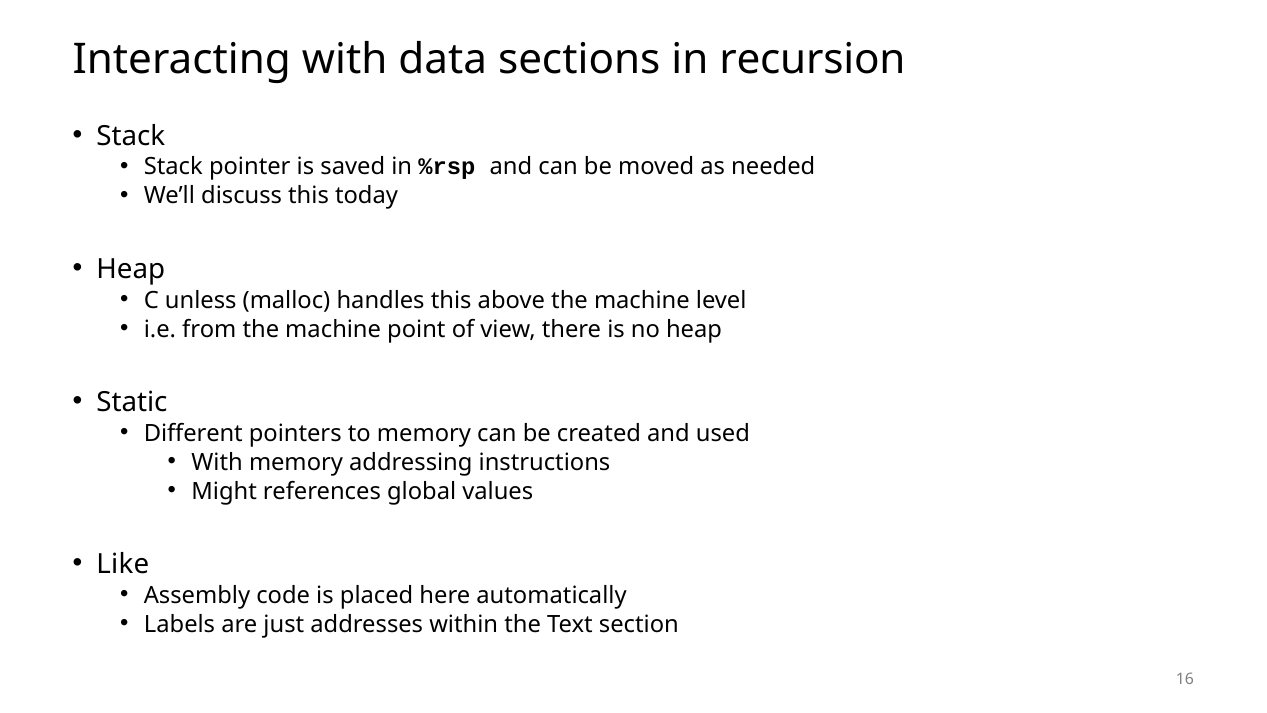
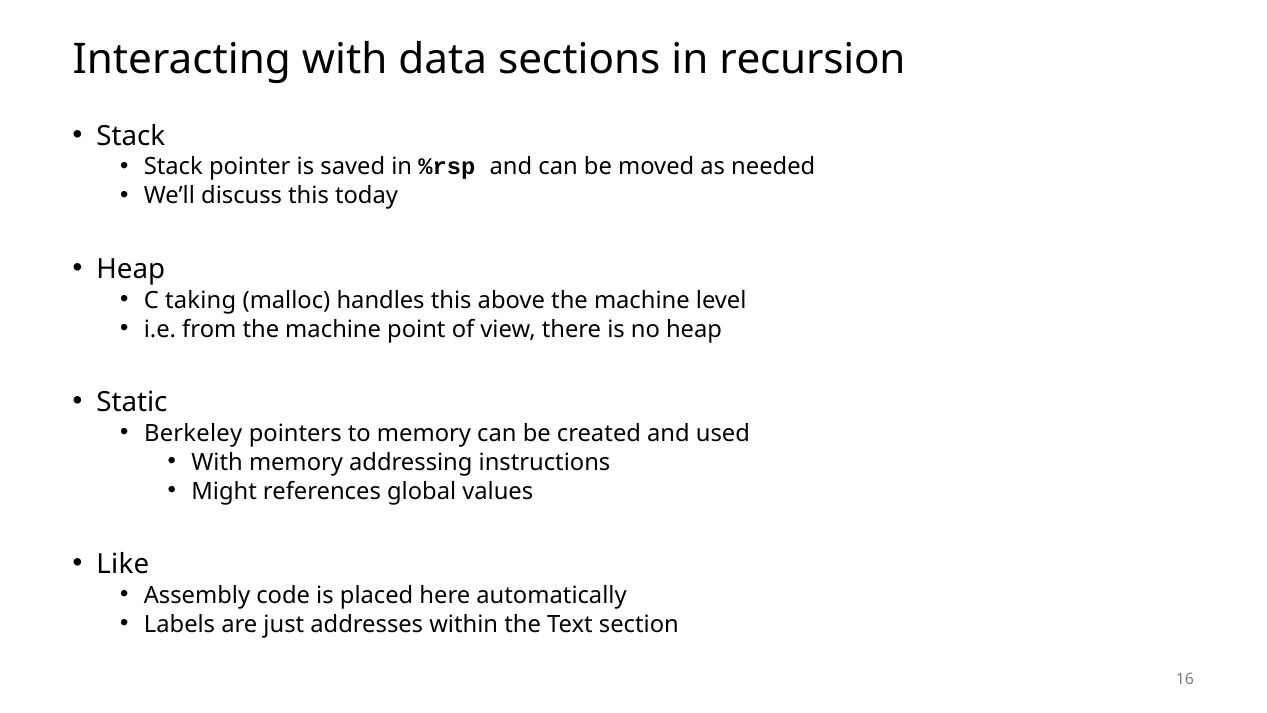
unless: unless -> taking (201, 300)
Different: Different -> Berkeley (193, 433)
